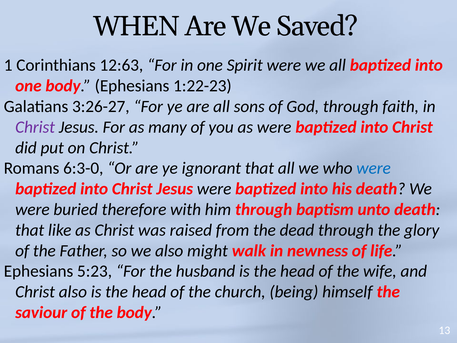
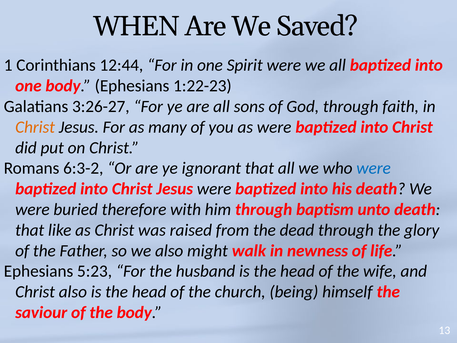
12:63: 12:63 -> 12:44 (121, 65)
Christ colour: purple -> orange (35, 127)
6:3-0: 6:3-0 -> 6:3-2 (83, 168)
